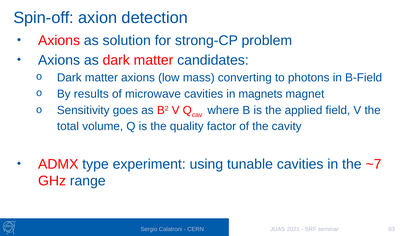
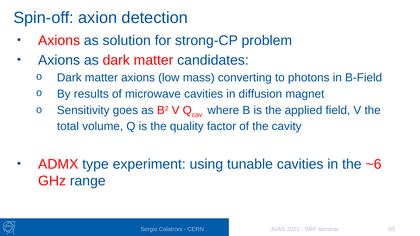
magnets: magnets -> diffusion (260, 94)
~7: ~7 -> ~6 (374, 164)
